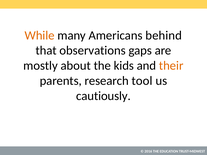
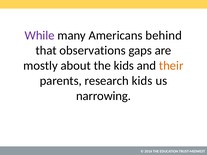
While colour: orange -> purple (40, 35)
research tool: tool -> kids (142, 81)
cautiously: cautiously -> narrowing (104, 96)
